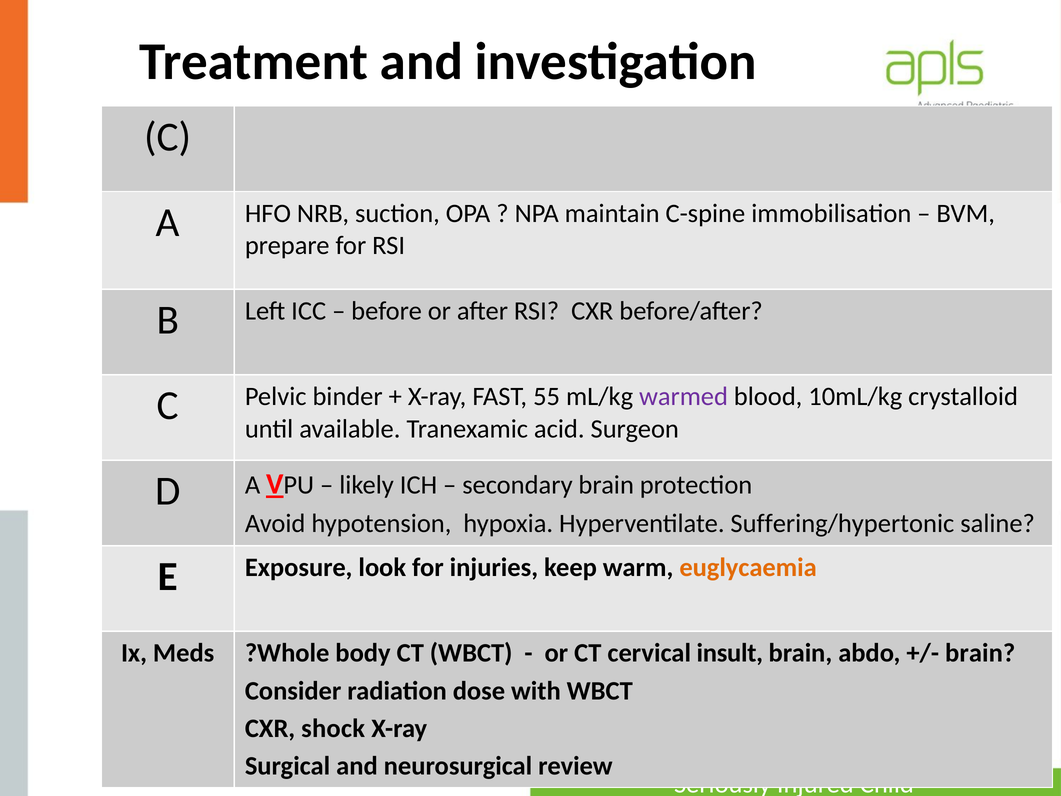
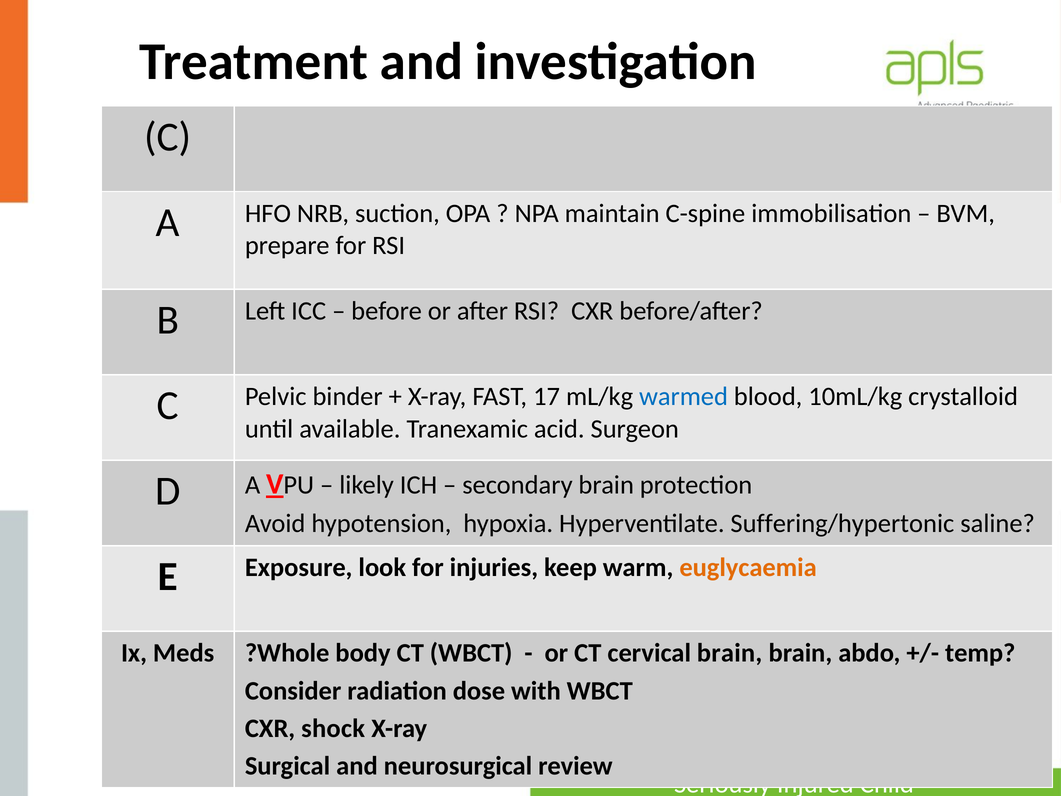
55: 55 -> 17 (547, 396)
warmed colour: purple -> blue (683, 396)
cervical insult: insult -> brain (730, 653)
brain: brain -> temp (980, 653)
